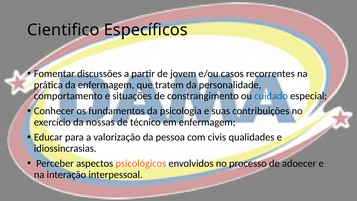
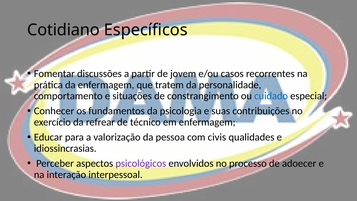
Cientifico: Cientifico -> Cotidiano (64, 30)
nossas: nossas -> refrear (100, 122)
psicológicos colour: orange -> purple (141, 163)
